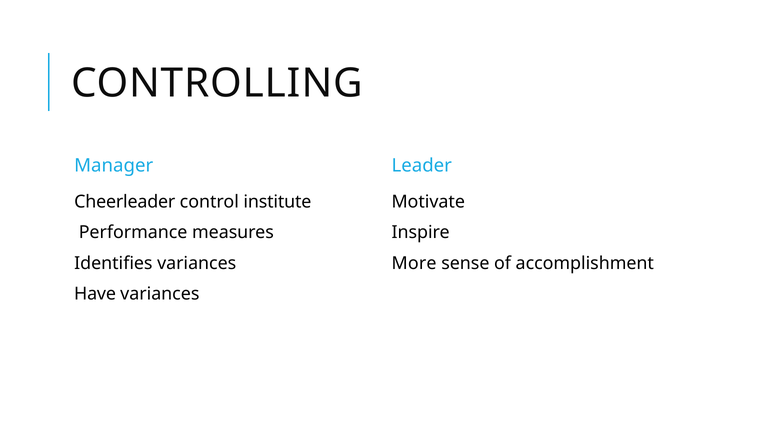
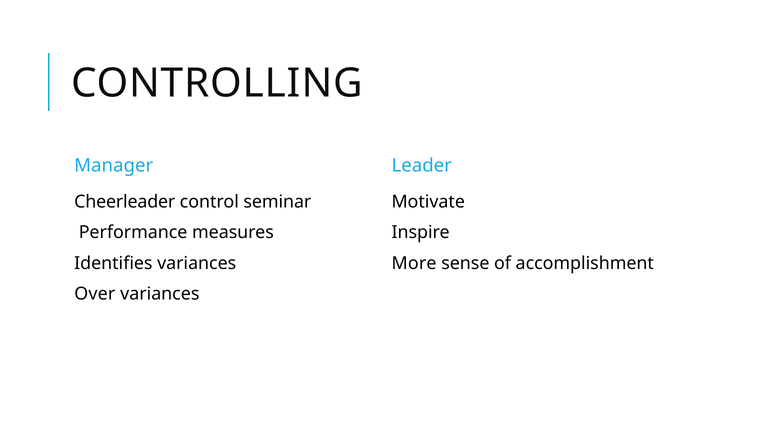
institute: institute -> seminar (277, 202)
Have: Have -> Over (95, 294)
